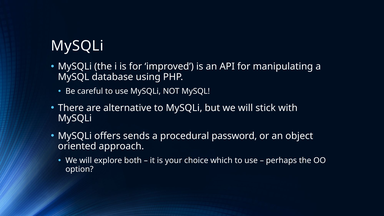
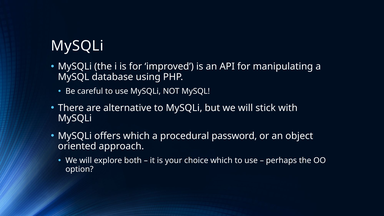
offers sends: sends -> which (136, 136)
